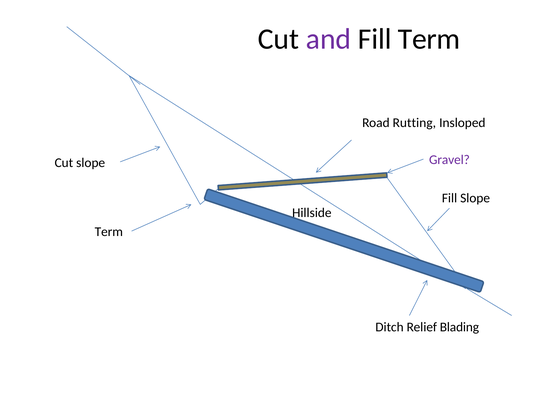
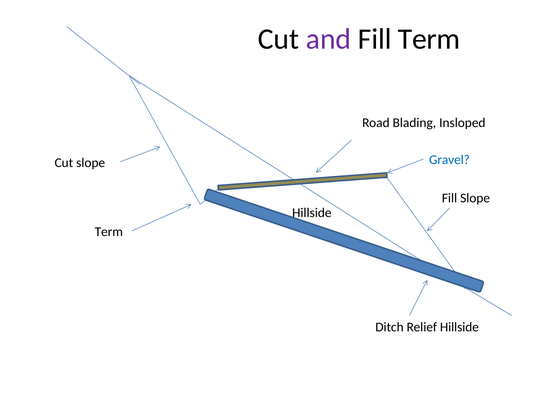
Rutting: Rutting -> Blading (414, 123)
Gravel colour: purple -> blue (449, 160)
Relief Blading: Blading -> Hillside (459, 327)
